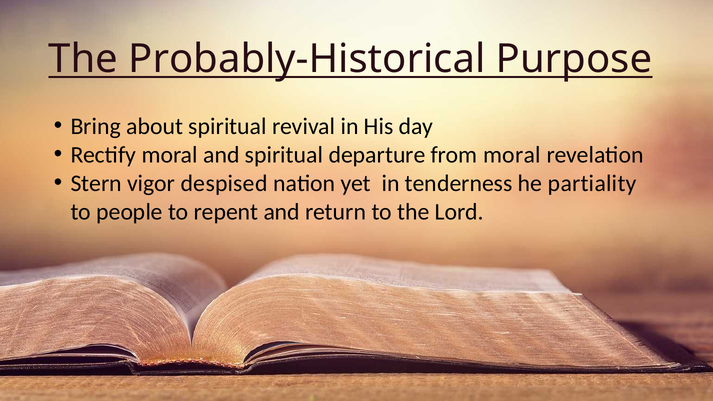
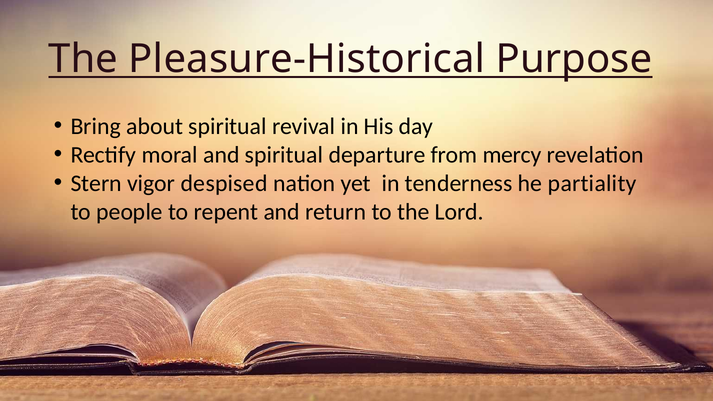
Probably-Historical: Probably-Historical -> Pleasure-Historical (307, 59)
from moral: moral -> mercy (512, 155)
